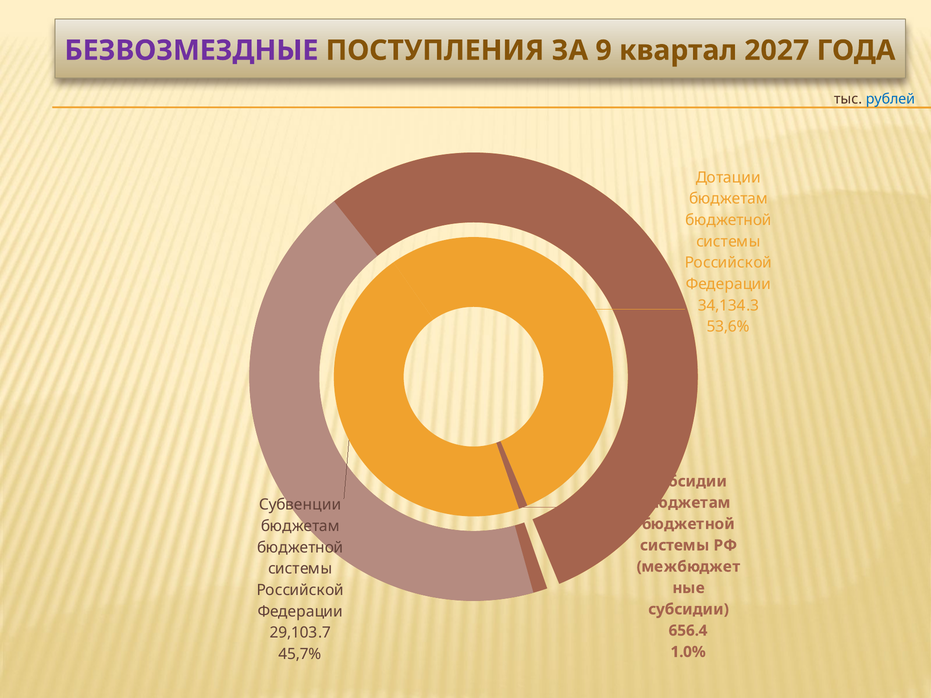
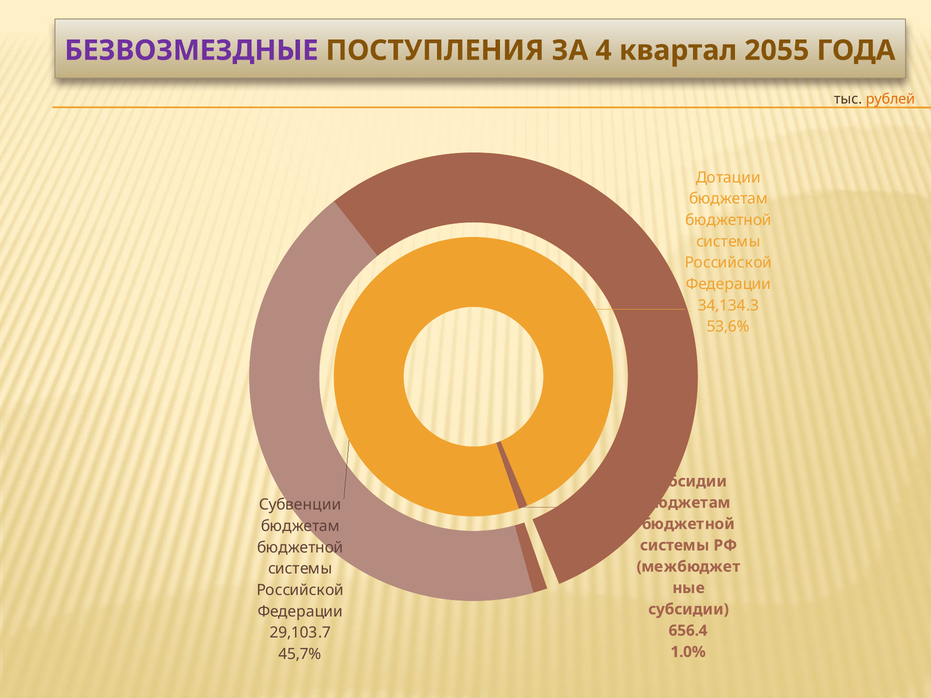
9: 9 -> 4 (604, 51)
2027: 2027 -> 2055 (777, 51)
рублей colour: blue -> orange (890, 99)
